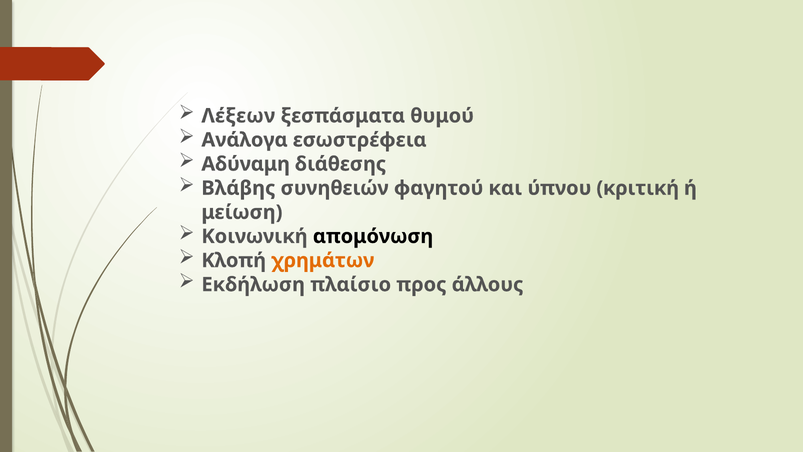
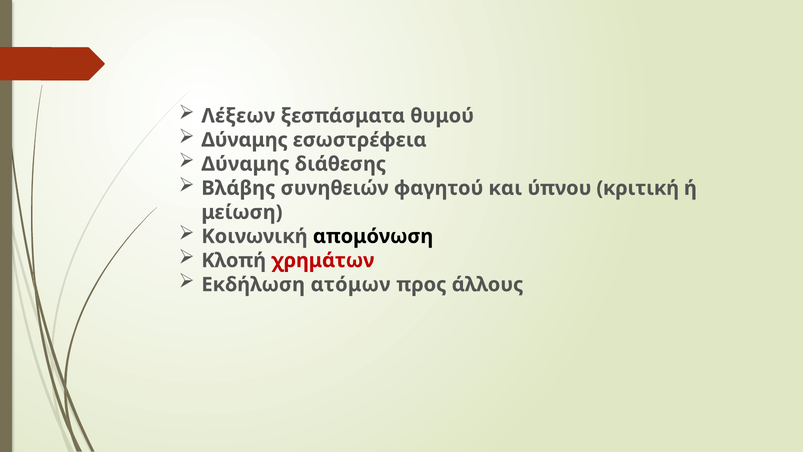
Ανάλογα: Ανάλογα -> Δύναμης (245, 140)
Αδύναμη: Αδύναμη -> Δύναμης (245, 164)
χρημάτων colour: orange -> red (323, 260)
πλαίσιο: πλαίσιο -> ατόμων (351, 284)
